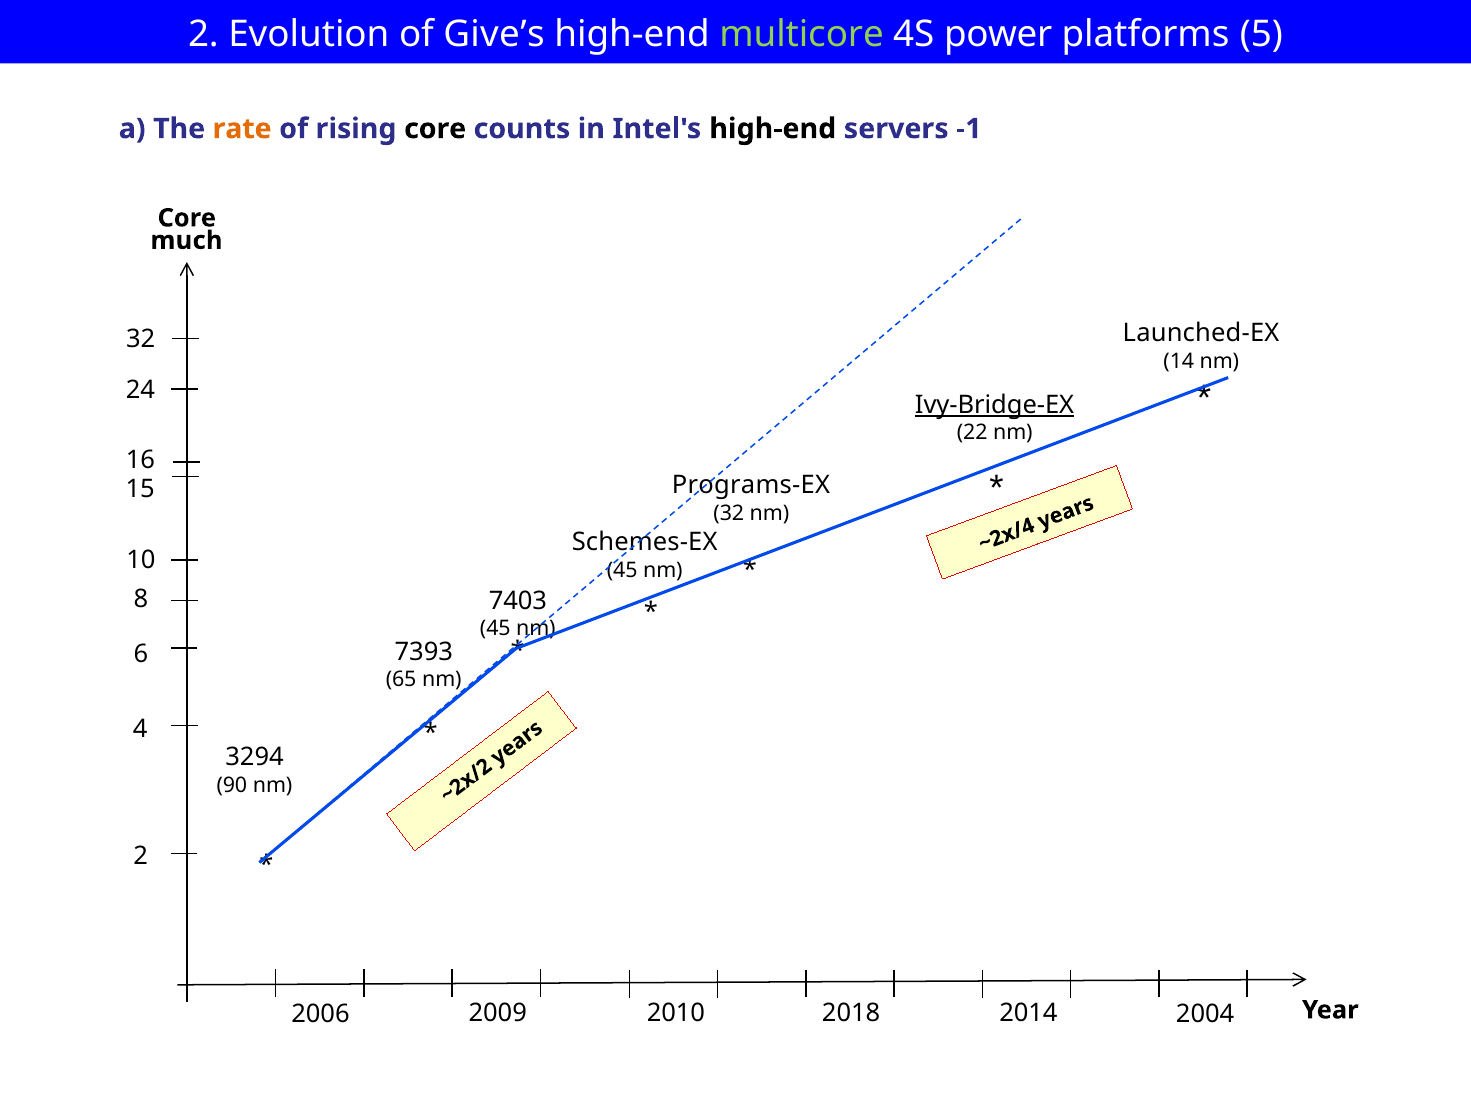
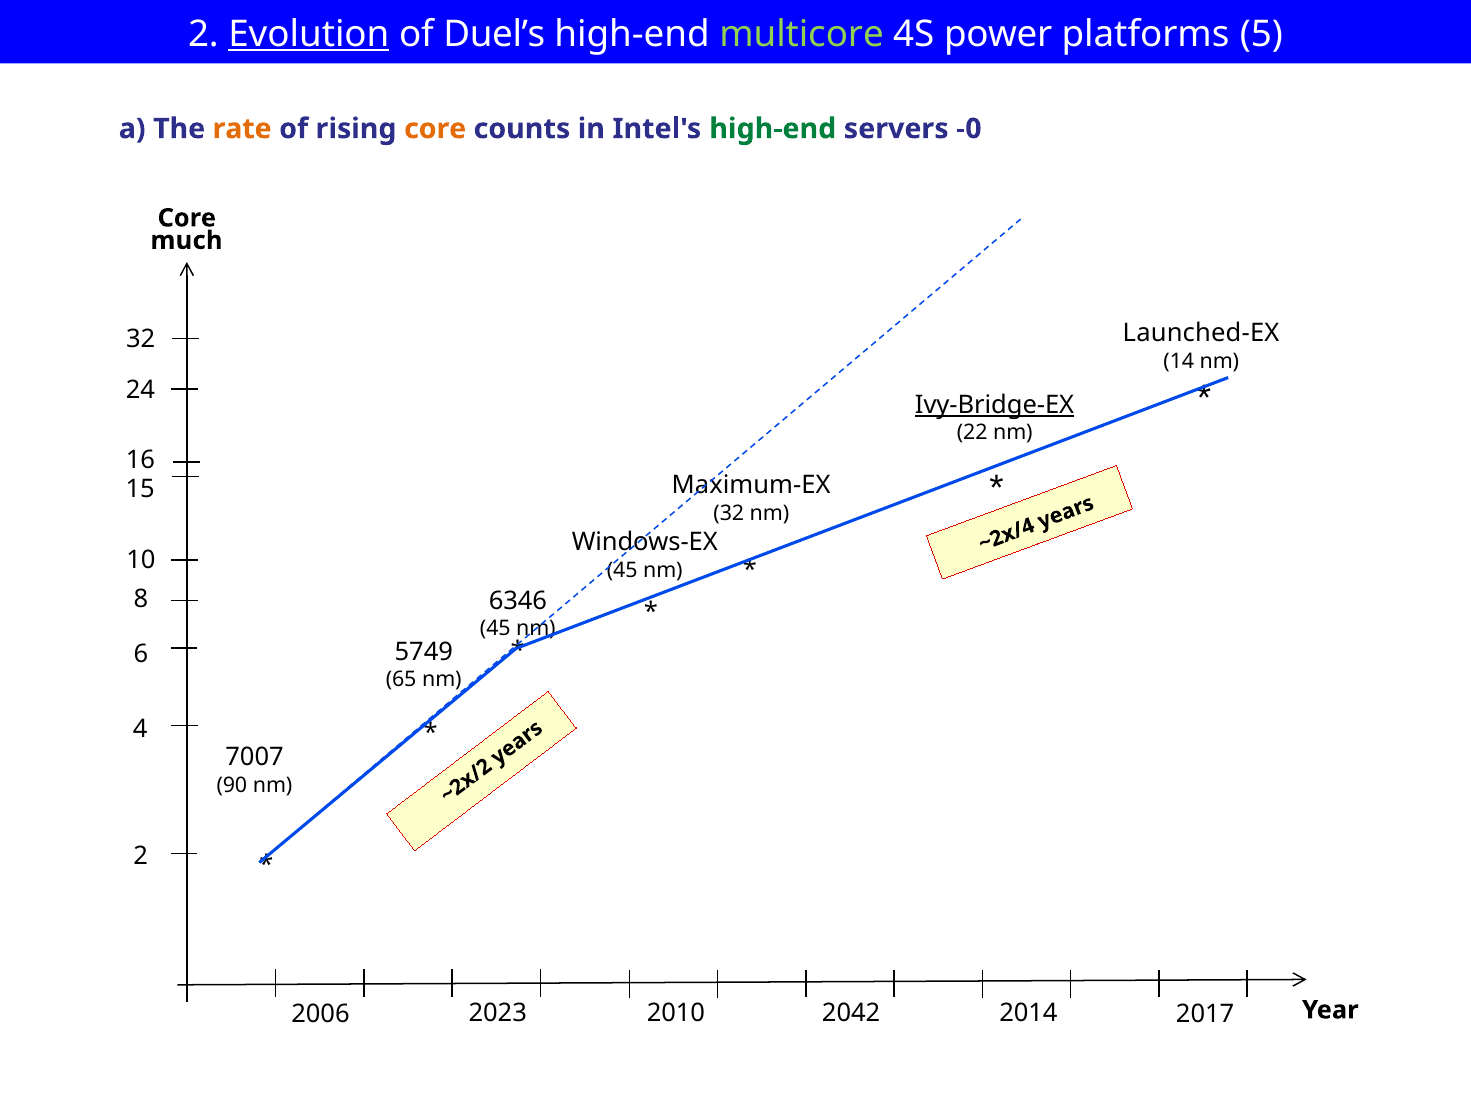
Evolution underline: none -> present (309, 34)
Give’s: Give’s -> Duel’s (494, 34)
core colour: black -> orange (435, 129)
high-end colour: black -> green (773, 129)
-1: -1 -> -0 (969, 129)
Programs-EX: Programs-EX -> Maximum-EX (751, 485)
Schemes-EX: Schemes-EX -> Windows-EX (645, 543)
7403: 7403 -> 6346 (518, 601)
7393: 7393 -> 5749 (424, 652)
3294: 3294 -> 7007 (255, 758)
2009: 2009 -> 2023 (498, 1013)
2018: 2018 -> 2042 (851, 1013)
2004: 2004 -> 2017 (1205, 1014)
